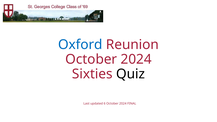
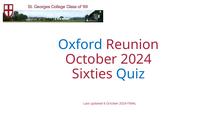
Quiz colour: black -> blue (131, 74)
